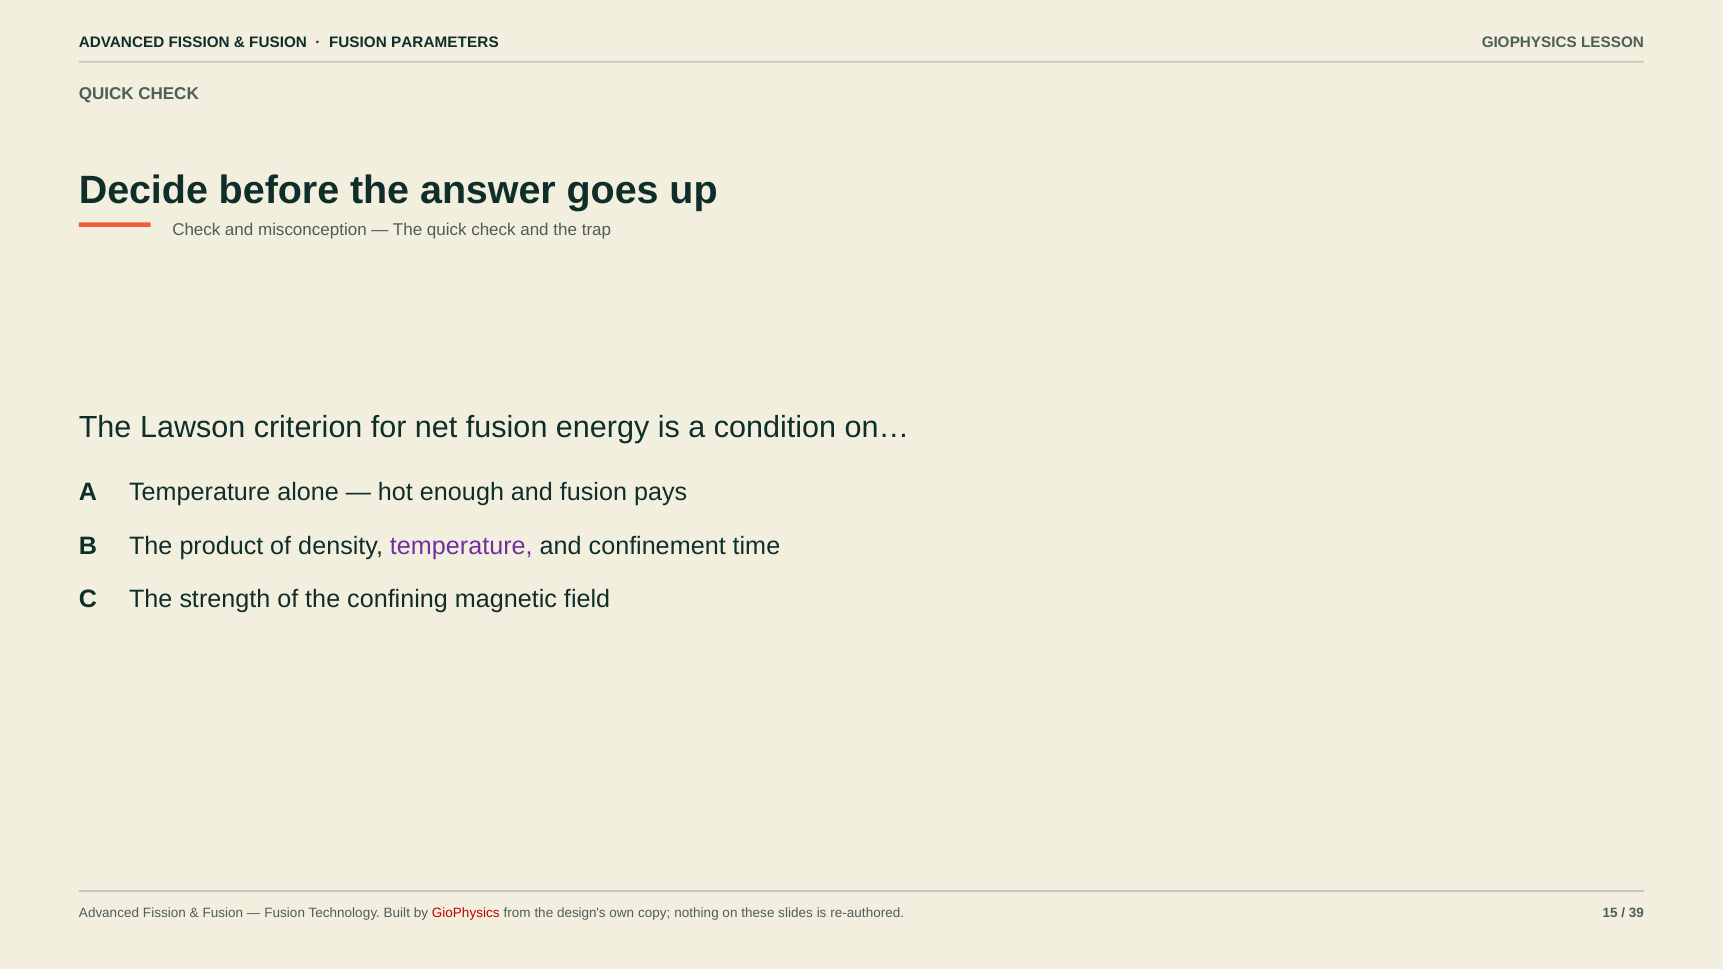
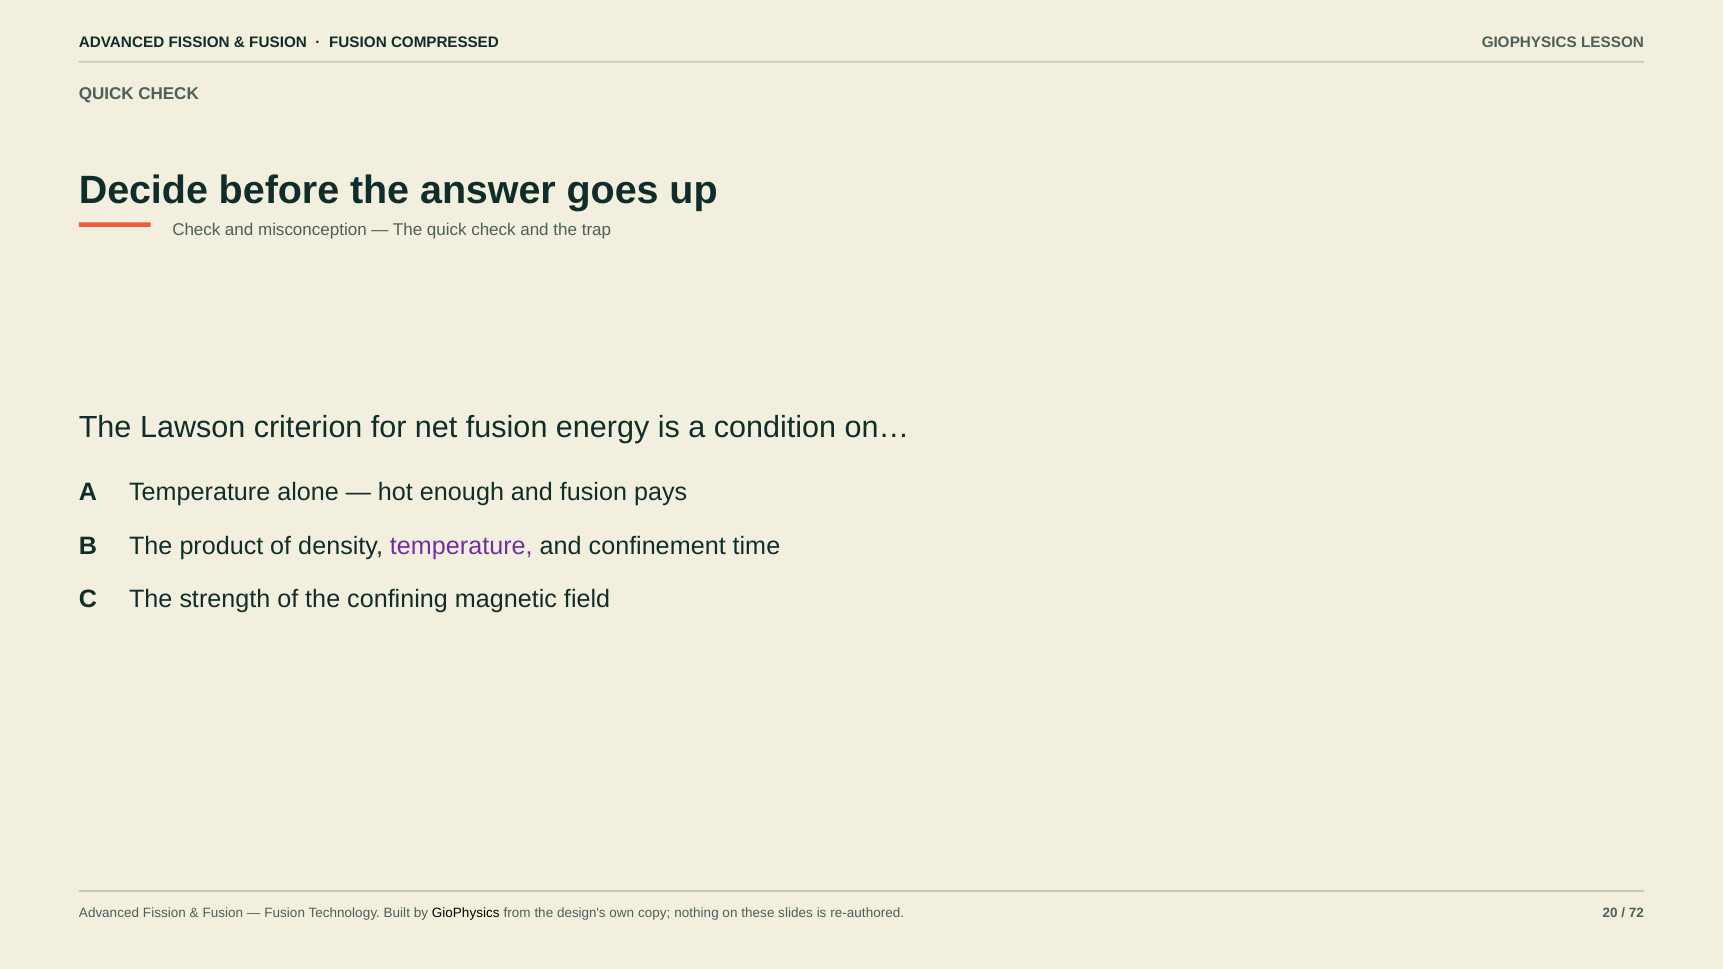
PARAMETERS: PARAMETERS -> COMPRESSED (445, 42)
GioPhysics colour: red -> black (466, 914)
15: 15 -> 20 (1610, 914)
39: 39 -> 72 (1636, 914)
